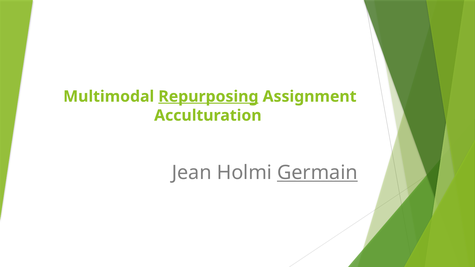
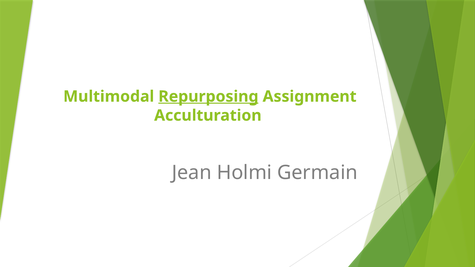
Germain underline: present -> none (317, 173)
